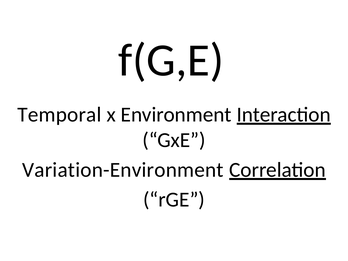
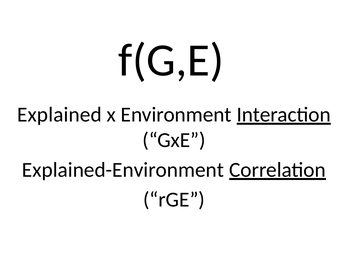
Temporal: Temporal -> Explained (59, 115)
Variation-Environment: Variation-Environment -> Explained-Environment (123, 170)
